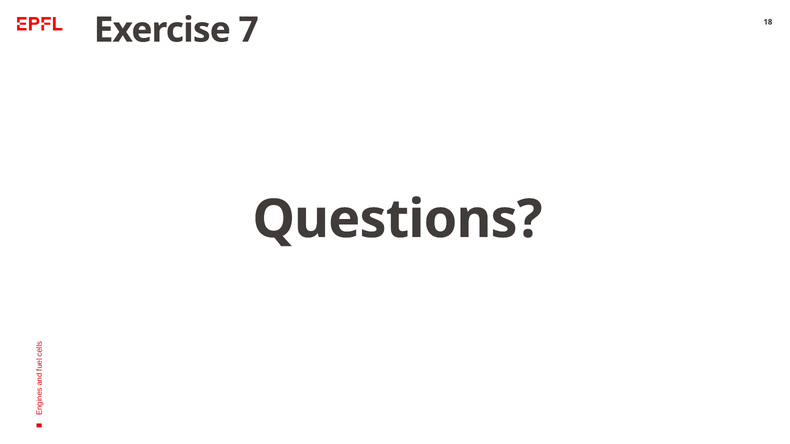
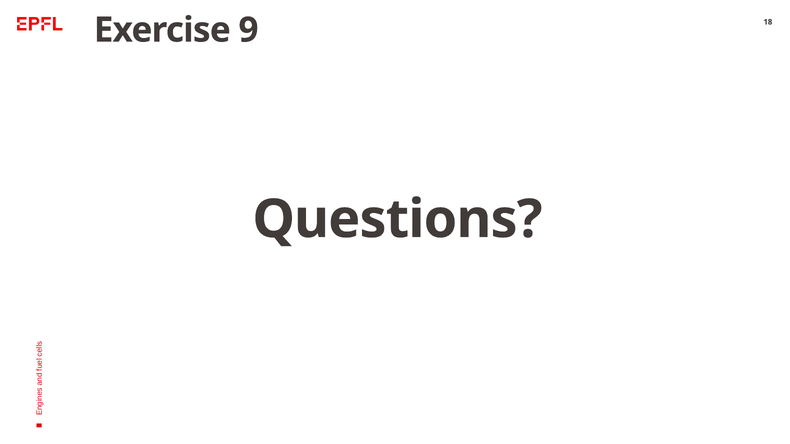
7: 7 -> 9 (248, 30)
